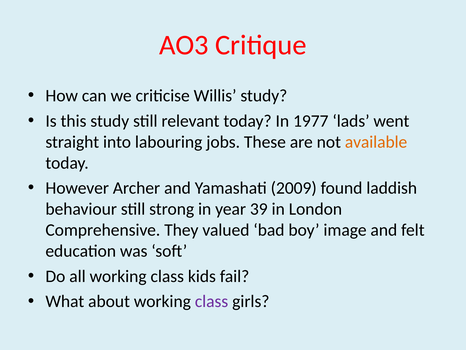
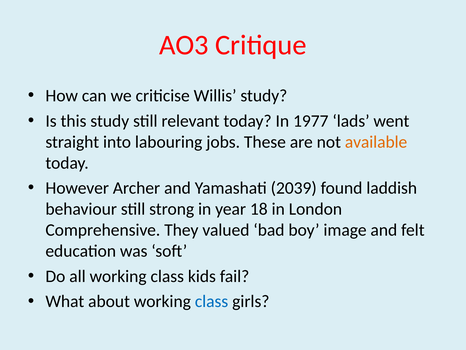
2009: 2009 -> 2039 (294, 188)
39: 39 -> 18 (259, 209)
class colour: purple -> blue (212, 301)
